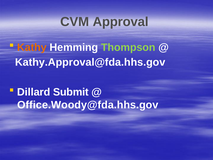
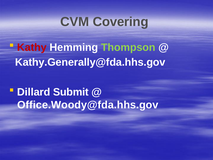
Approval: Approval -> Covering (121, 22)
Kathy colour: orange -> red (32, 47)
Kathy.Approval@fda.hhs.gov: Kathy.Approval@fda.hhs.gov -> Kathy.Generally@fda.hhs.gov (90, 62)
